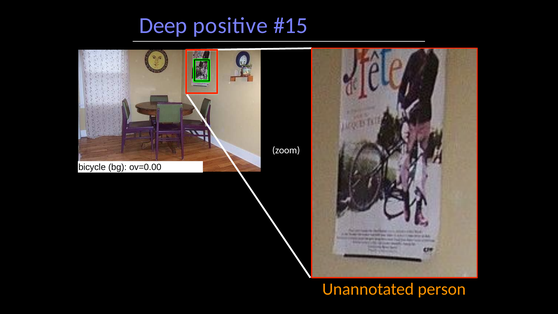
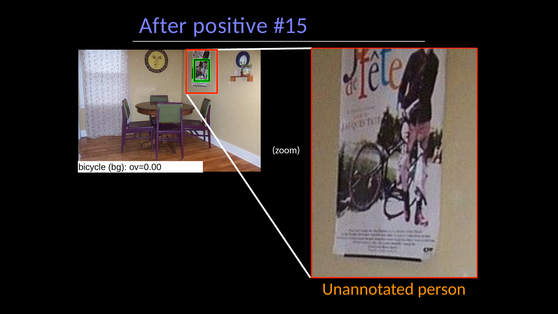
Deep: Deep -> After (163, 26)
